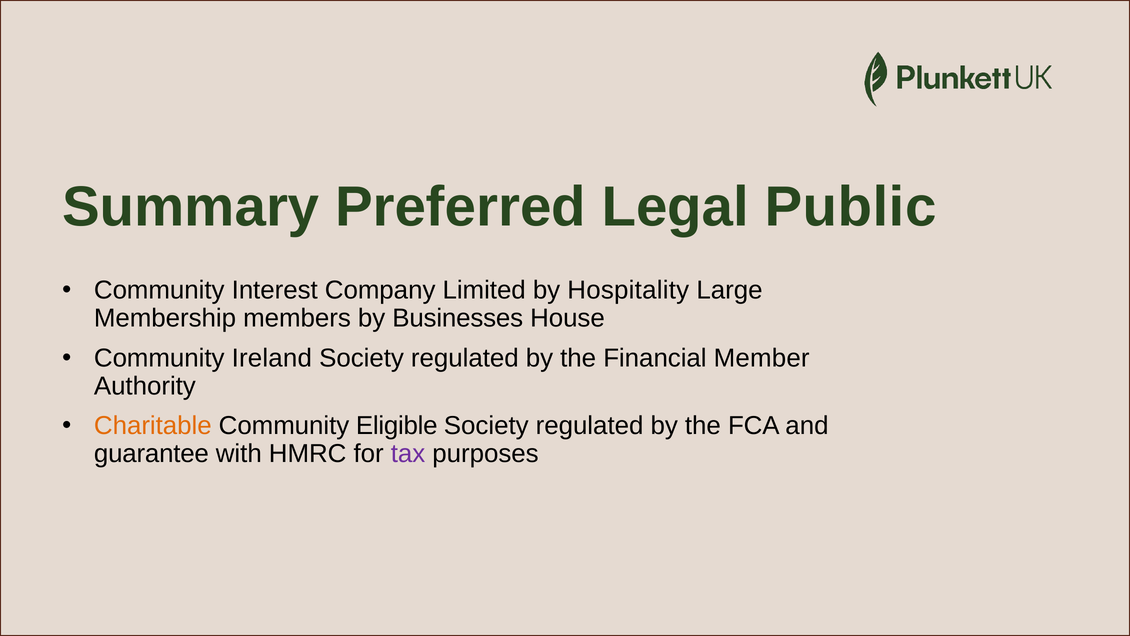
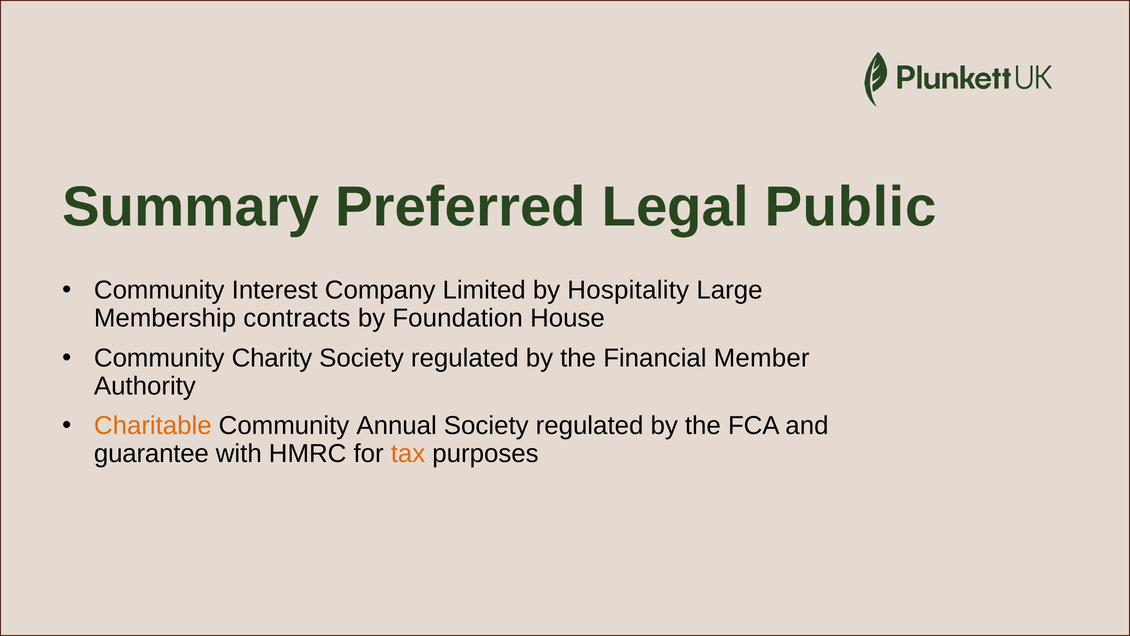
members: members -> contracts (297, 318)
Businesses: Businesses -> Foundation (458, 318)
Ireland: Ireland -> Charity (272, 358)
Eligible: Eligible -> Annual (397, 426)
tax colour: purple -> orange (408, 453)
